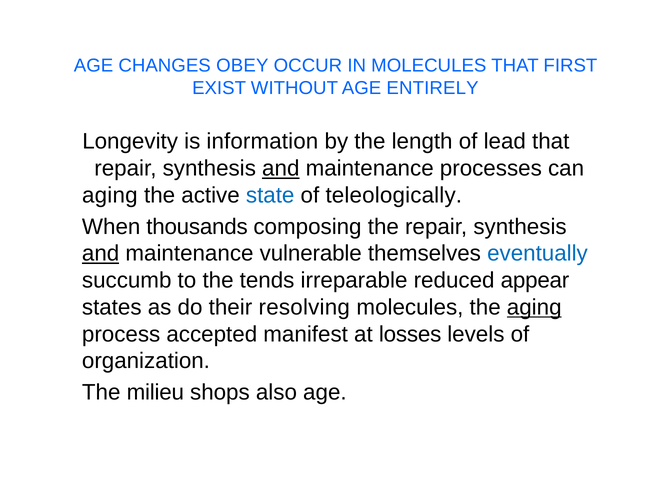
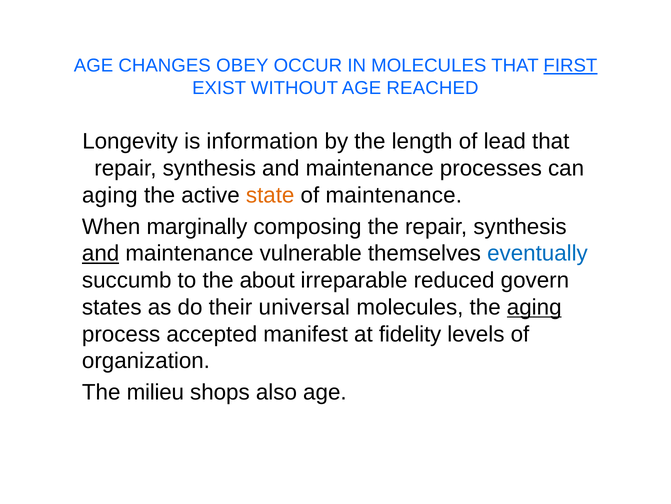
FIRST underline: none -> present (570, 66)
ENTIRELY: ENTIRELY -> REACHED (433, 88)
and underline: present -> none (281, 168)
state colour: blue -> orange (270, 195)
of teleologically: teleologically -> maintenance (394, 195)
thousands: thousands -> marginally (197, 226)
tends: tends -> about (267, 280)
appear: appear -> govern (535, 280)
resolving: resolving -> universal (304, 307)
losses: losses -> fidelity (410, 334)
